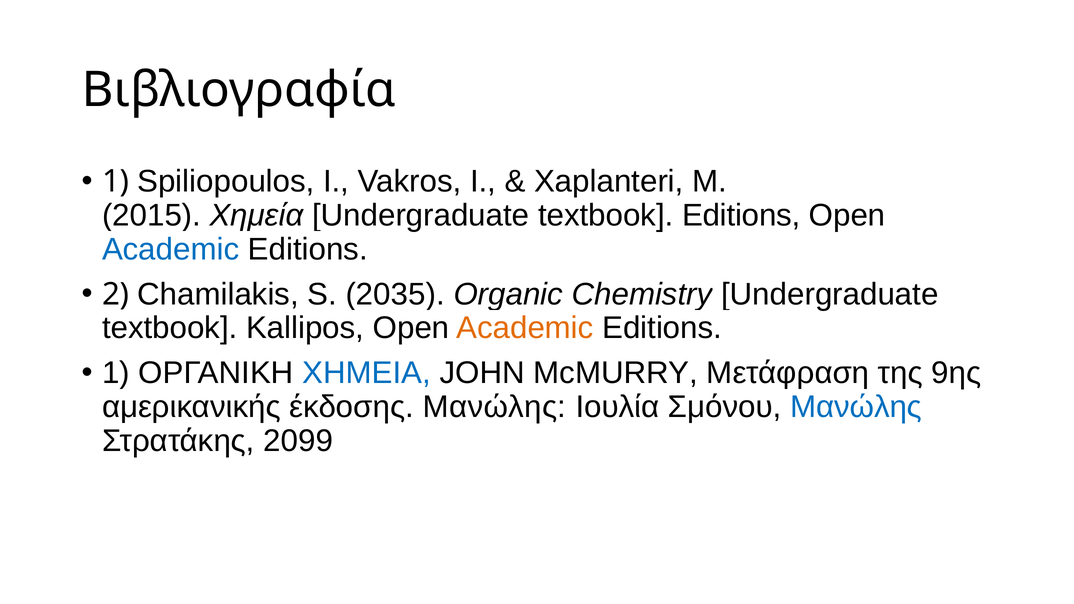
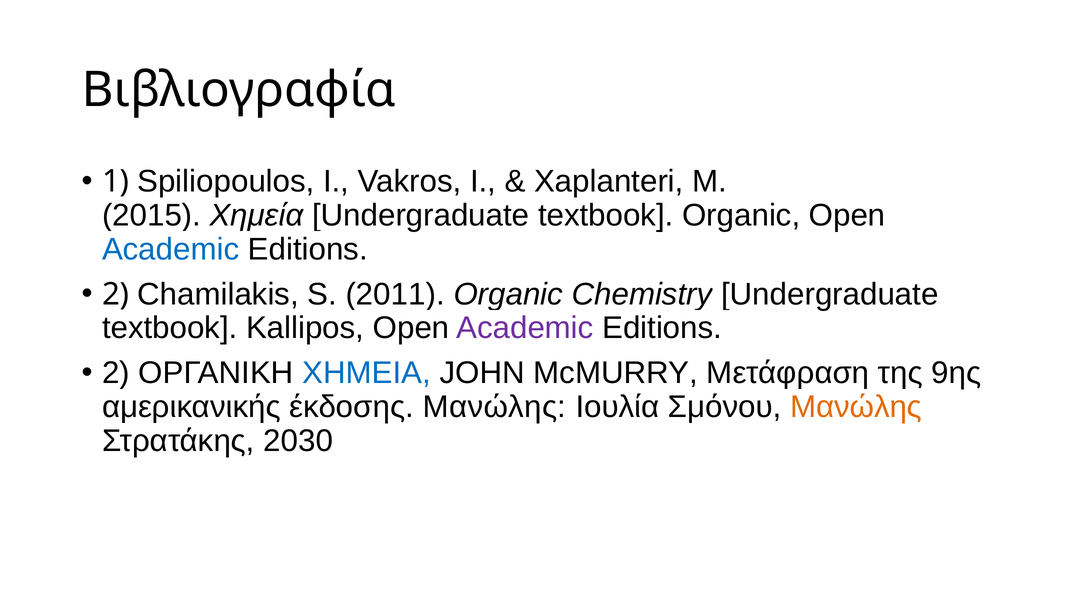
textbook Editions: Editions -> Organic (741, 215)
2035: 2035 -> 2011 (395, 294)
Academic colour: orange -> purple (525, 328)
1: 1 -> 2 (116, 373)
Μανώλης colour: blue -> orange (856, 407)
2099: 2099 -> 2030 (298, 441)
